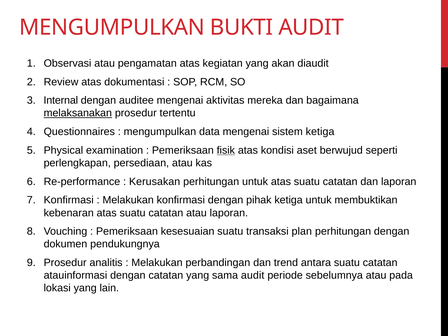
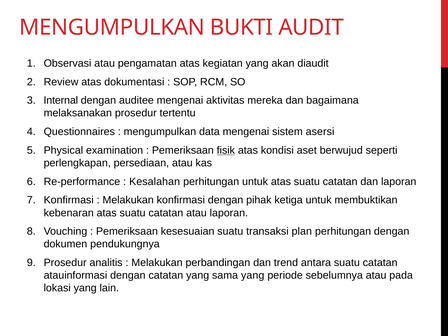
melaksanakan underline: present -> none (78, 113)
sistem ketiga: ketiga -> asersi (320, 132)
Kerusakan: Kerusakan -> Kesalahan (155, 182)
sama audit: audit -> yang (253, 275)
